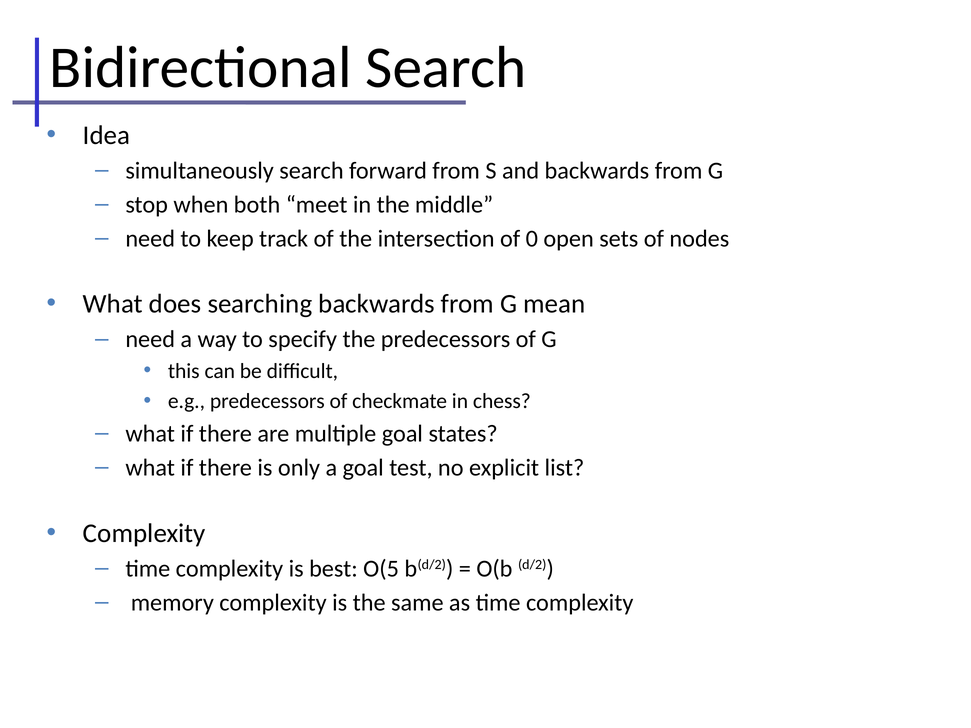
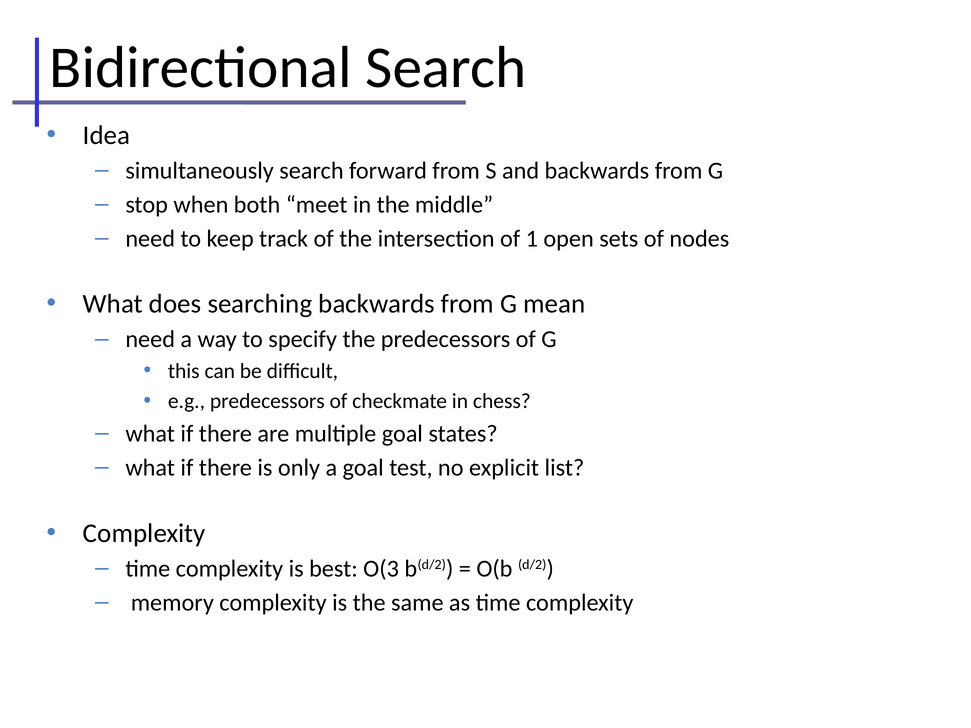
0: 0 -> 1 (532, 239)
O(5: O(5 -> O(3 (381, 569)
